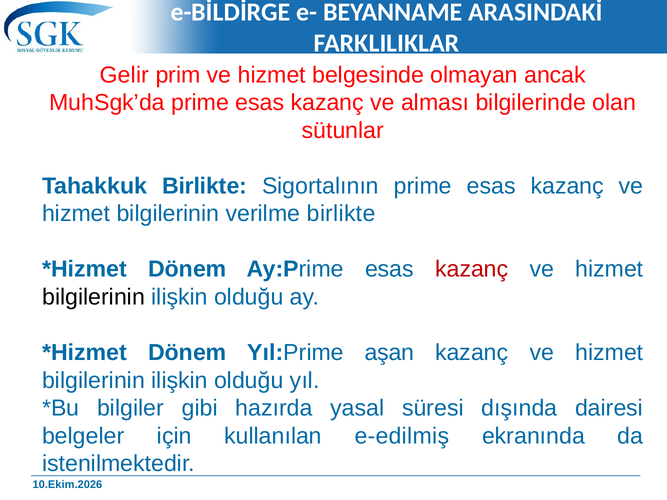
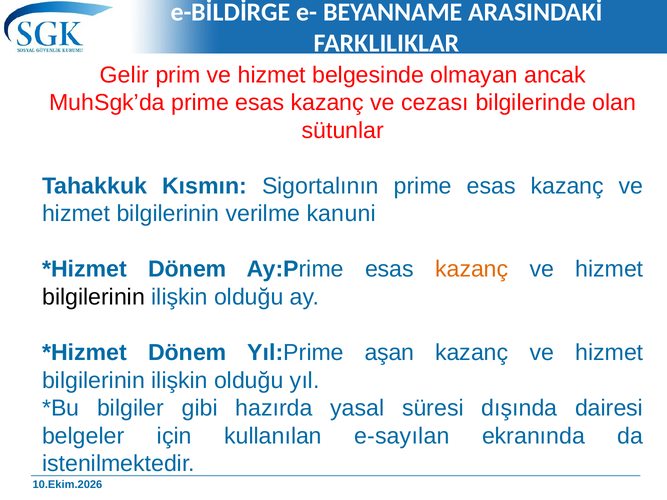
alması: alması -> cezası (435, 103)
Tahakkuk Birlikte: Birlikte -> Kısmın (204, 186)
verilme birlikte: birlikte -> kanuni (341, 214)
kazanç colour: red -> orange (472, 269)
e-edilmiş: e-edilmiş -> e-sayılan (402, 436)
